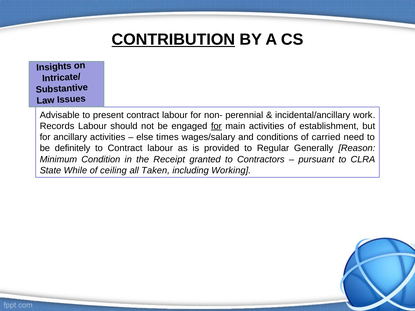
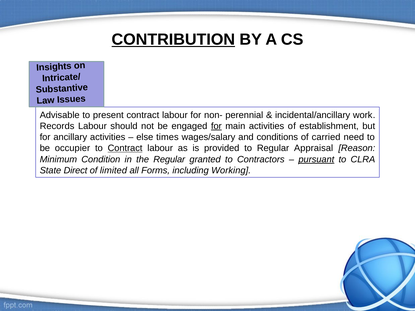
definitely: definitely -> occupier (72, 148)
Contract underline: none -> present (125, 148)
Generally: Generally -> Appraisal (314, 148)
the Receipt: Receipt -> Regular (169, 159)
pursuant underline: none -> present (316, 159)
While: While -> Direct (76, 170)
ceiling: ceiling -> limited (113, 170)
Taken: Taken -> Forms (156, 170)
